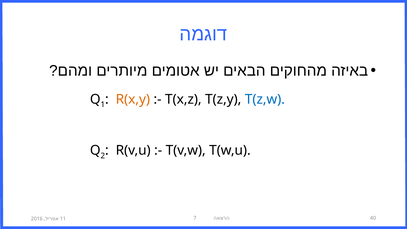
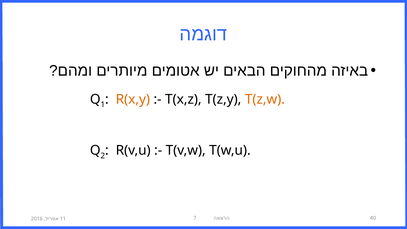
T(z,w colour: blue -> orange (265, 99)
